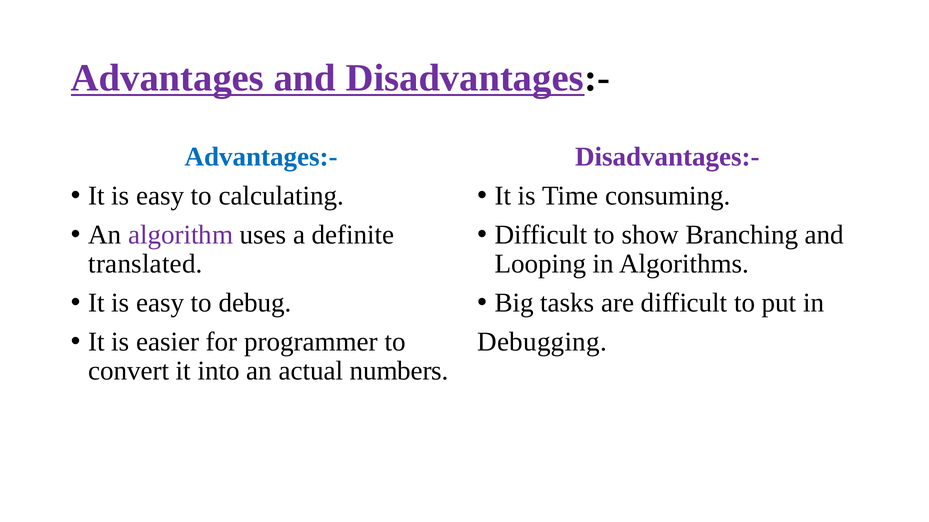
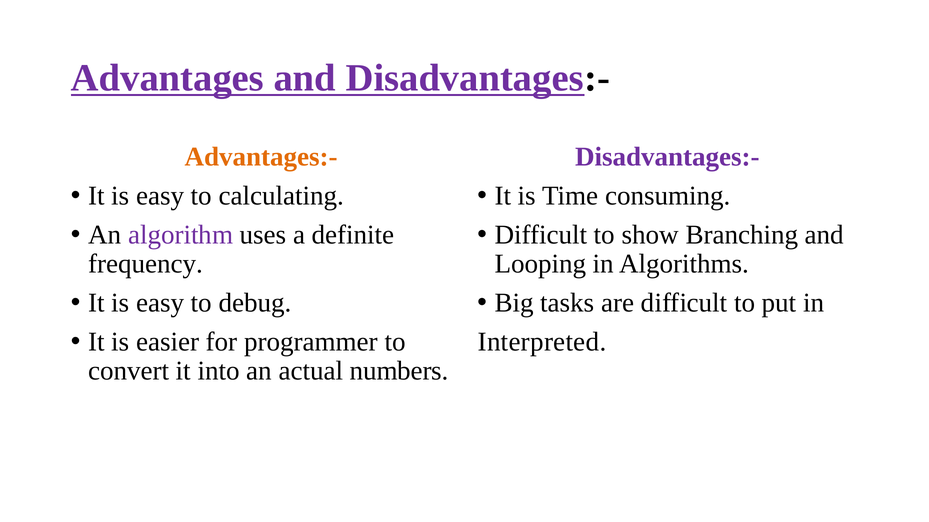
Advantages:- colour: blue -> orange (261, 157)
translated: translated -> frequency (146, 264)
Debugging: Debugging -> Interpreted (542, 342)
